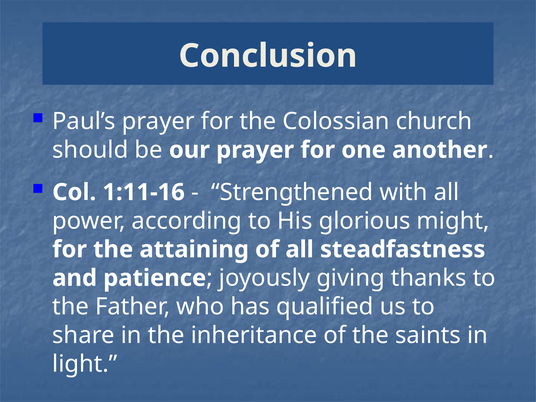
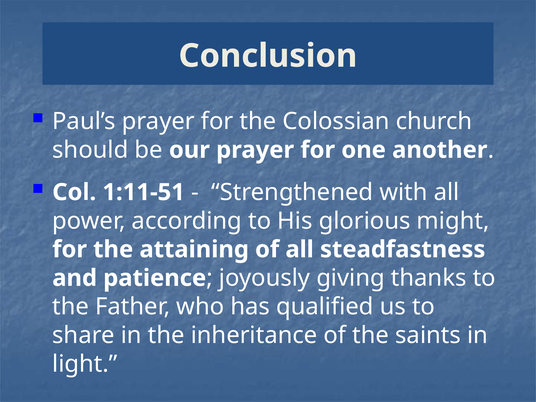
1:11-16: 1:11-16 -> 1:11-51 (144, 192)
